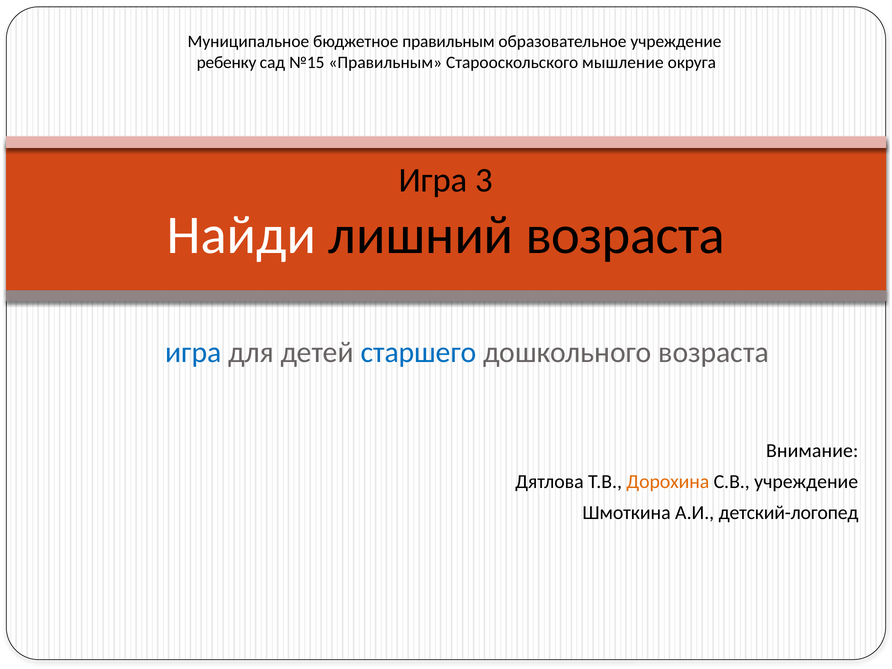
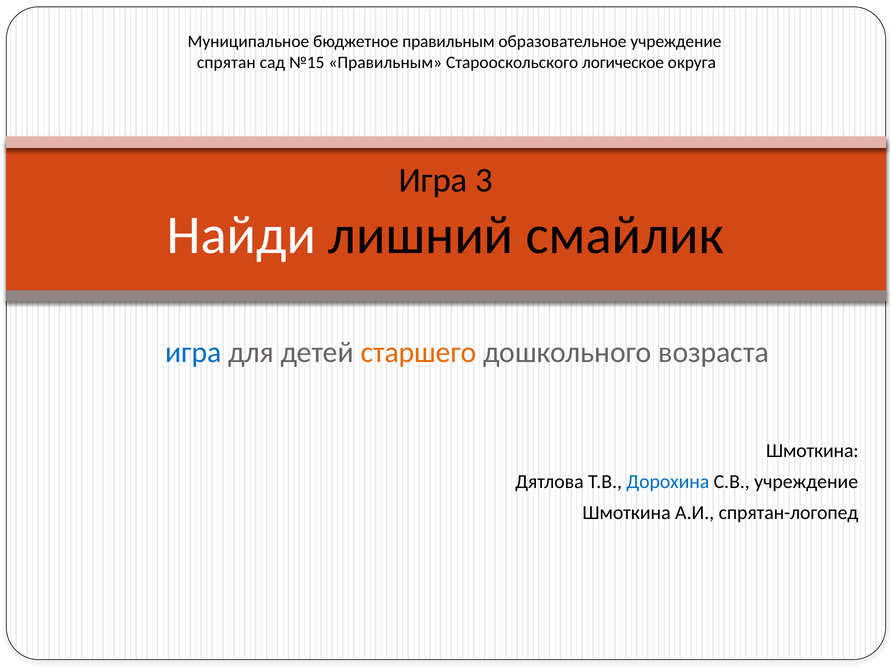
ребенку: ребенку -> спрятан (226, 62)
мышление: мышление -> логическое (623, 62)
лишний возраста: возраста -> смайлик (625, 235)
старшего colour: blue -> orange (419, 353)
Внимание: Внимание -> Шмоткина (812, 451)
Дорохина colour: orange -> blue (668, 482)
детский-логопед: детский-логопед -> спрятан-логопед (789, 512)
